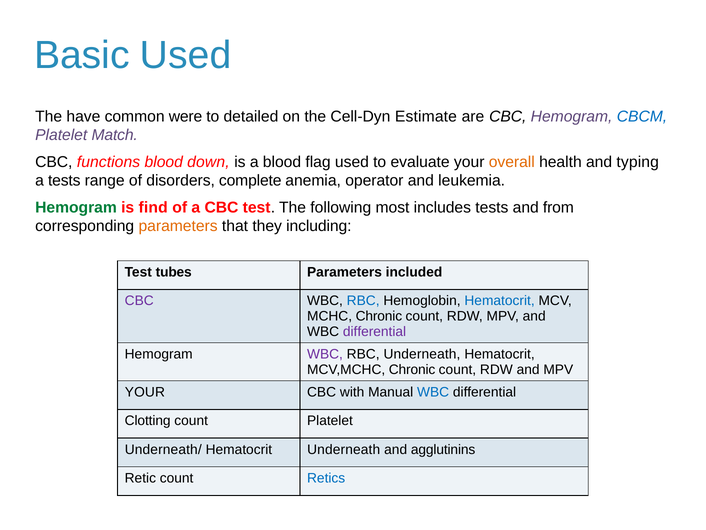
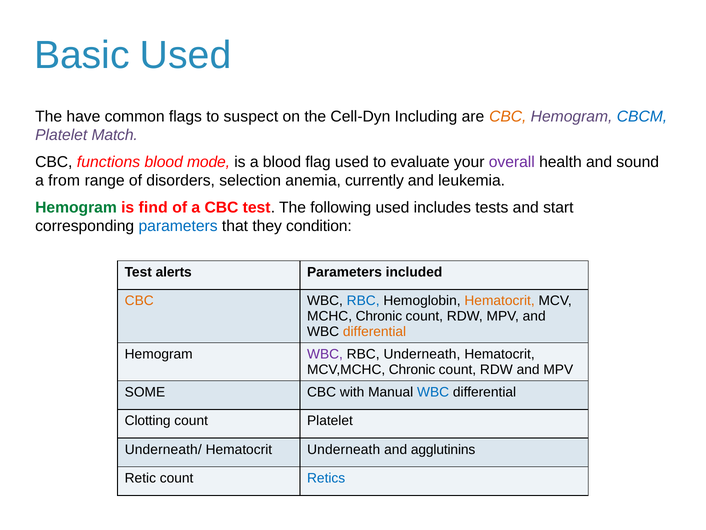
were: were -> flags (185, 116)
detailed: detailed -> suspect (251, 116)
Estimate: Estimate -> Including (426, 116)
CBC colour: black -> orange (508, 116)
down: down -> mode (209, 162)
overall colour: orange -> purple (512, 162)
typing: typing -> sound (638, 162)
a tests: tests -> from (64, 181)
complete: complete -> selection (250, 181)
operator: operator -> currently (374, 181)
following most: most -> used (392, 207)
from: from -> start (558, 207)
parameters colour: orange -> blue (178, 226)
including: including -> condition (319, 226)
tubes: tubes -> alerts (174, 272)
CBC colour: purple -> orange (139, 301)
Hematocrit colour: blue -> orange (500, 301)
differential colour: purple -> orange (375, 331)
YOUR: YOUR -> SOME (145, 392)
